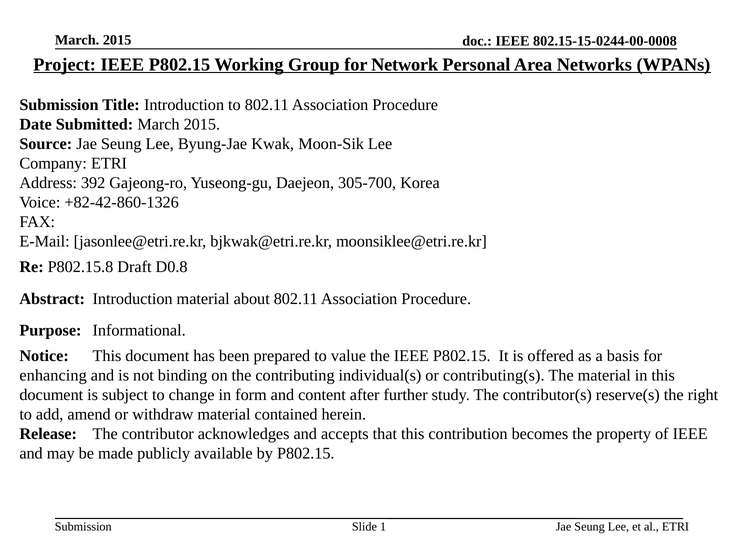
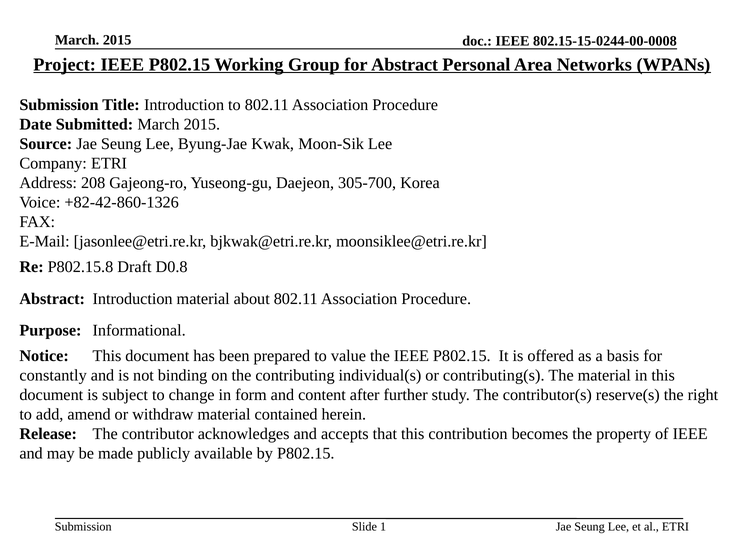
for Network: Network -> Abstract (405, 65)
392: 392 -> 208 (93, 183)
enhancing: enhancing -> constantly (53, 376)
